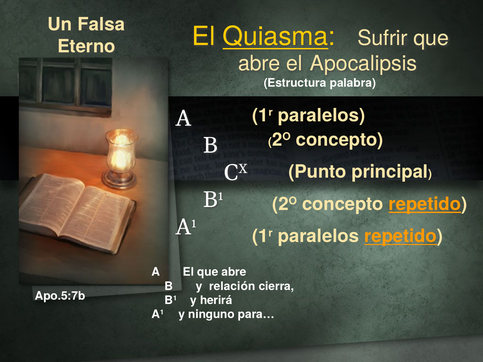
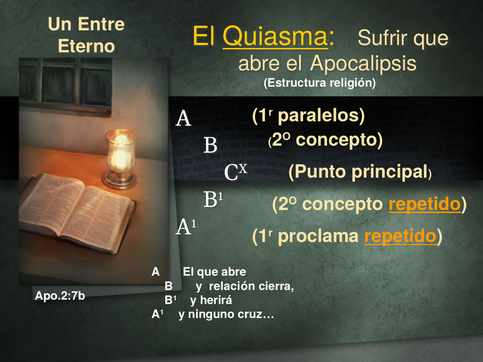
Falsa: Falsa -> Entre (101, 24)
palabra: palabra -> religión (353, 83)
paralelos: paralelos -> proclama (318, 236)
Apo.5:7b: Apo.5:7b -> Apo.2:7b (60, 296)
para…: para… -> cruz… (256, 315)
